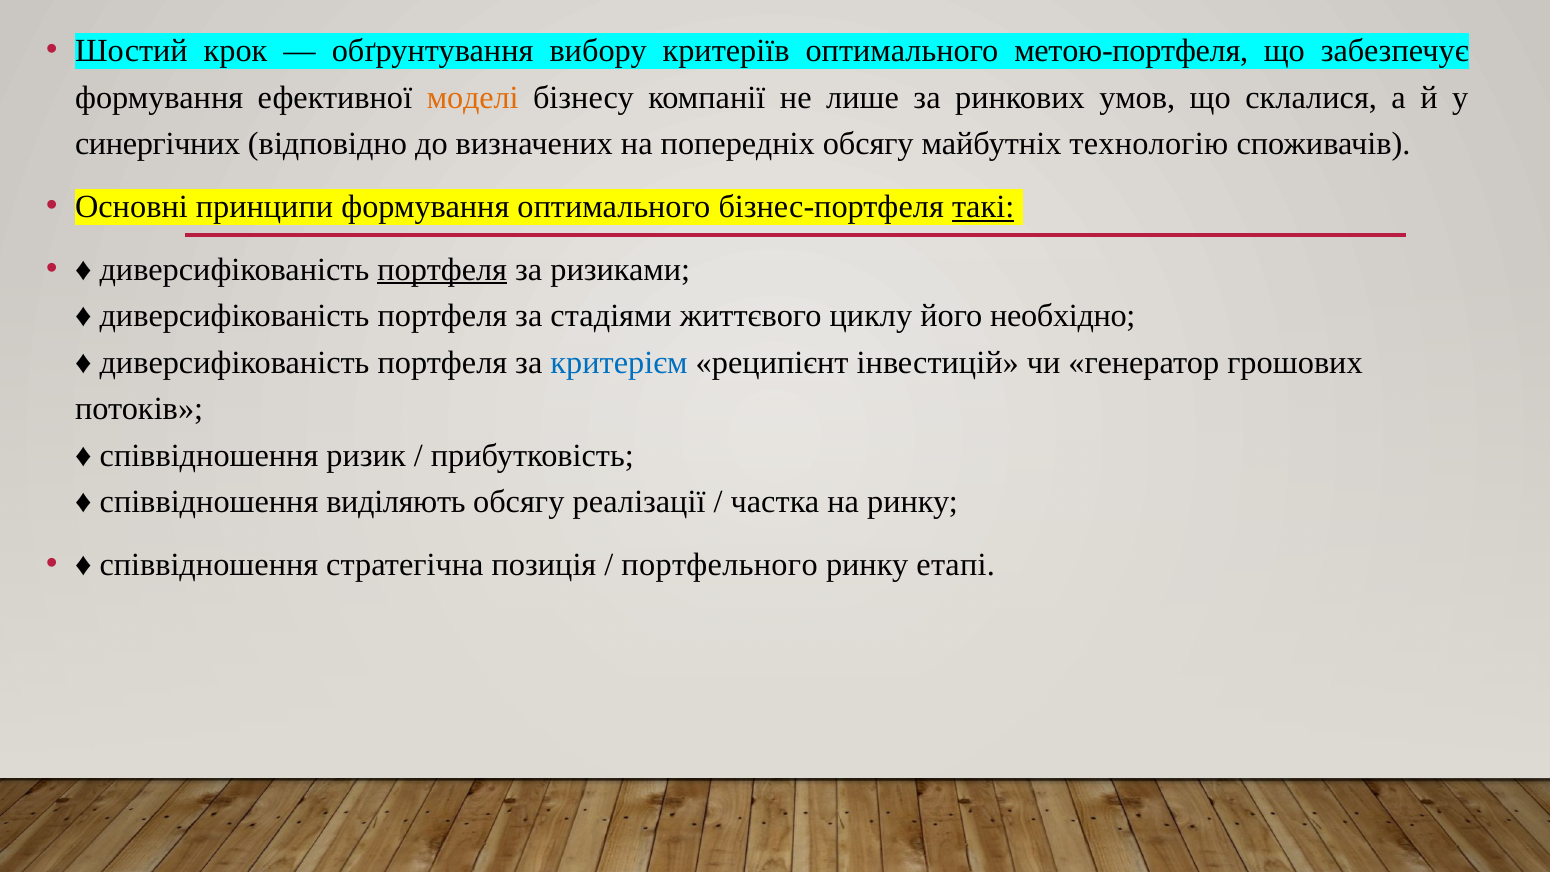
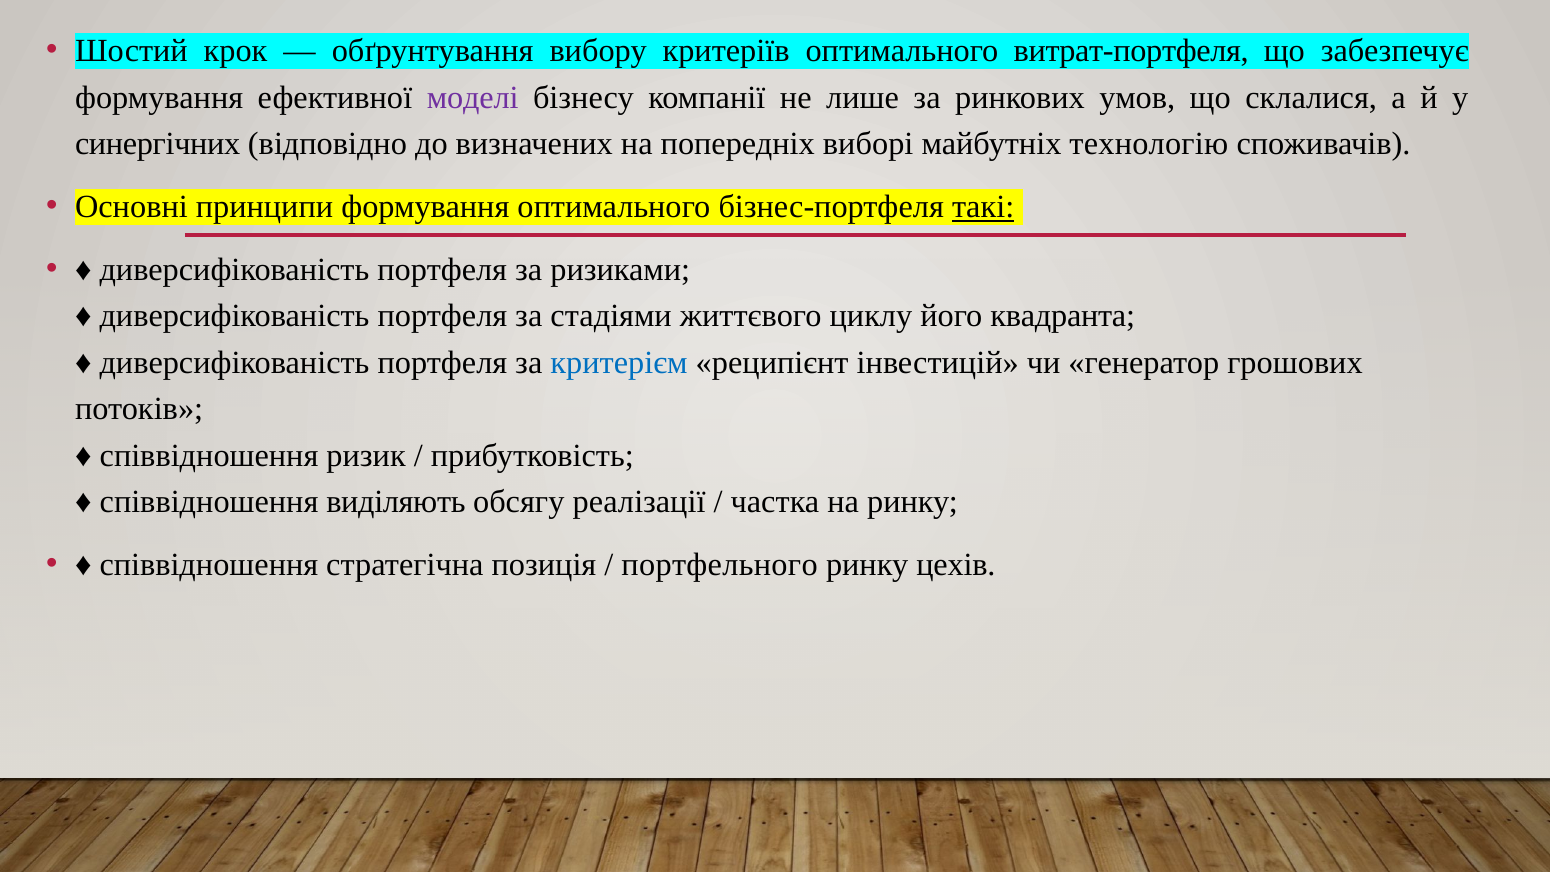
метою-портфеля: метою-портфеля -> витрат-портфеля (1131, 51)
моделі colour: orange -> purple (473, 98)
попередніх обсягу: обсягу -> виборі (868, 144)
портфеля underline: present -> none (442, 270)
необхідно: необхідно -> квадранта (1063, 316)
етапі: етапі -> цехів (956, 565)
